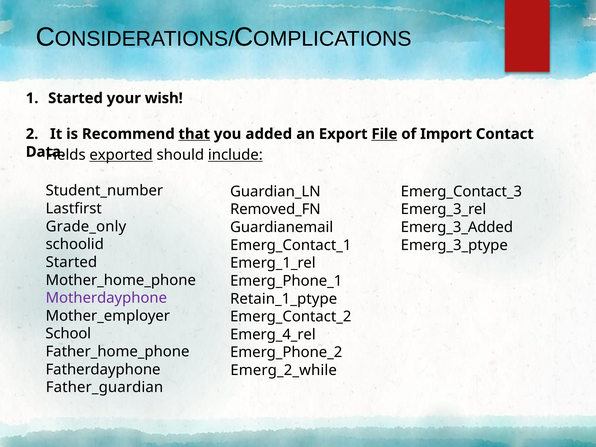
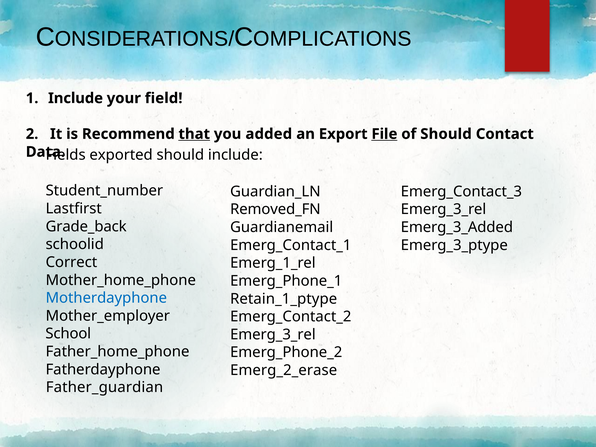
Started: Started -> Include (76, 98)
wish: wish -> field (164, 98)
of Import: Import -> Should (446, 134)
exported underline: present -> none (121, 155)
include underline: present -> none (235, 155)
Grade_only: Grade_only -> Grade_back (86, 226)
Started: Started -> Correct (71, 262)
Motherdayphone colour: purple -> blue (106, 298)
Emerg_4_rel: Emerg_4_rel -> Emerg_3_rel (273, 335)
Emerg_2_while: Emerg_2_while -> Emerg_2_erase (284, 370)
